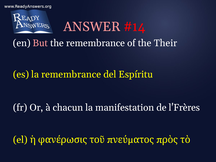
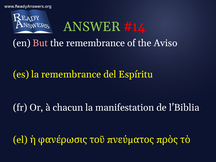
ANSWER colour: pink -> light green (92, 27)
Their: Their -> Aviso (166, 43)
l'Frères: l'Frères -> l'Biblia (184, 108)
